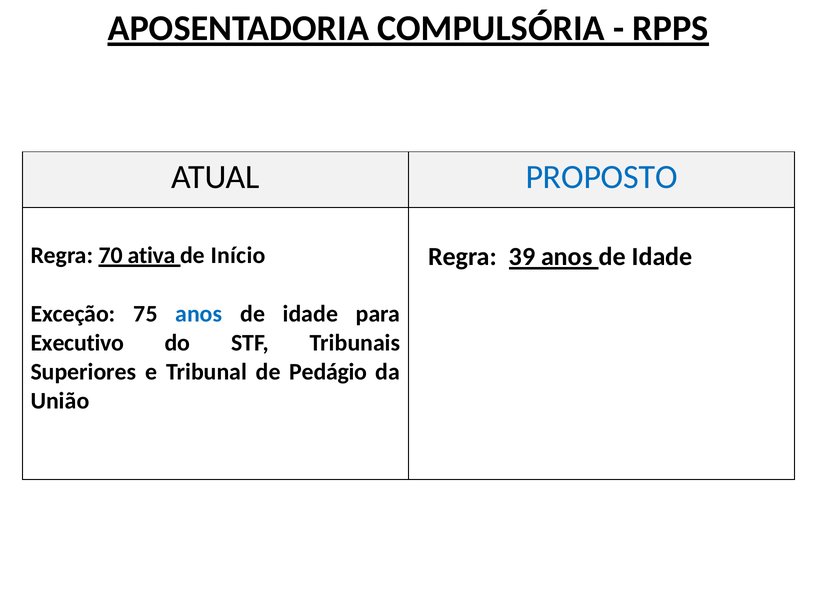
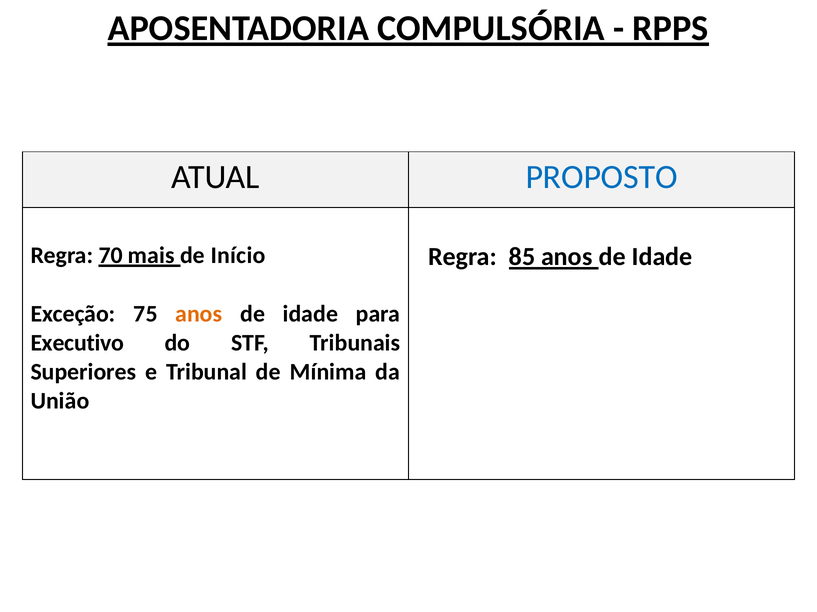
ativa: ativa -> mais (151, 256)
39: 39 -> 85 (522, 257)
anos colour: blue -> orange (199, 314)
Pedágio: Pedágio -> Mínima (328, 372)
